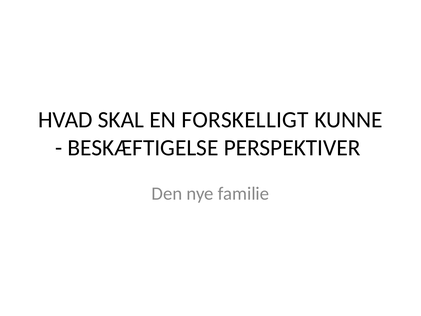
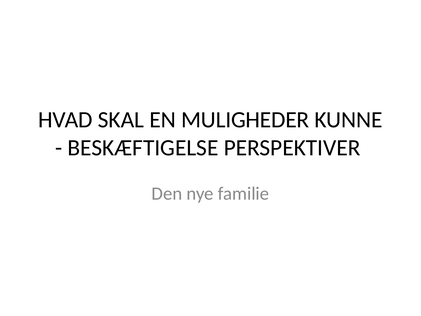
FORSKELLIGT: FORSKELLIGT -> MULIGHEDER (245, 120)
